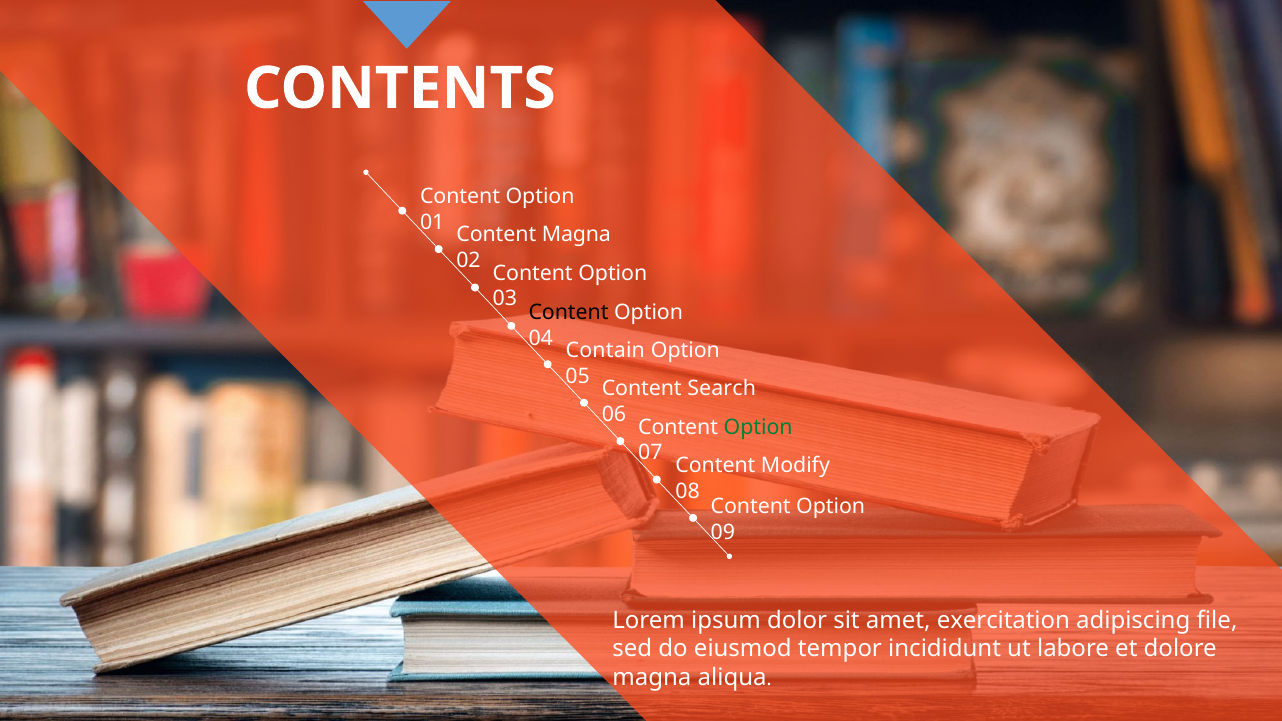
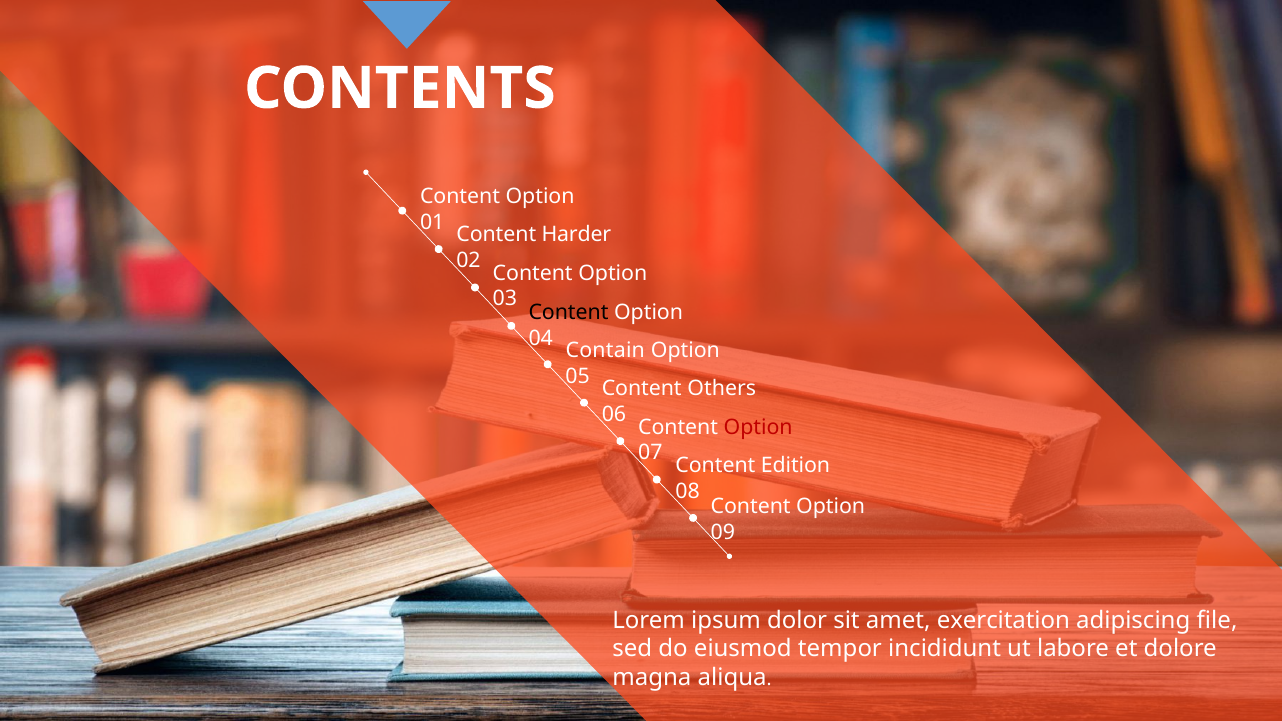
Content Magna: Magna -> Harder (576, 235)
Search: Search -> Others (722, 388)
Option colour: green -> red (758, 427)
Modify: Modify -> Edition (795, 466)
